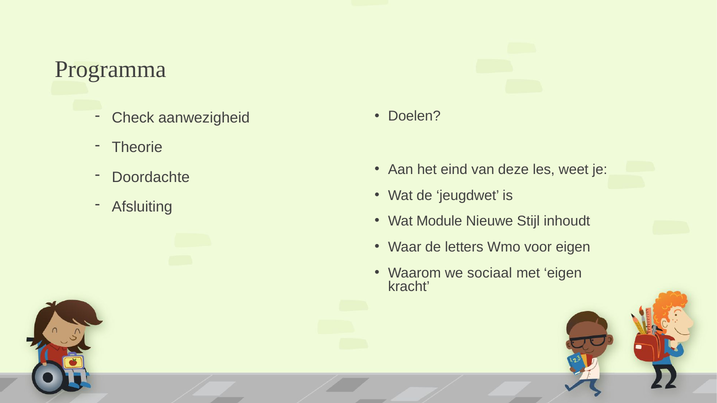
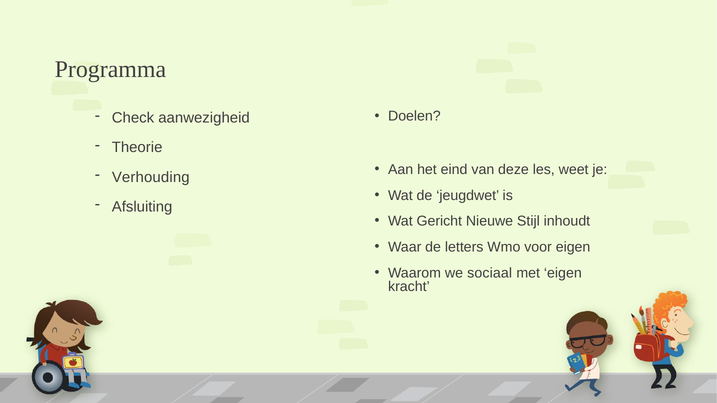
Doordachte: Doordachte -> Verhouding (151, 177)
Module: Module -> Gericht (439, 221)
